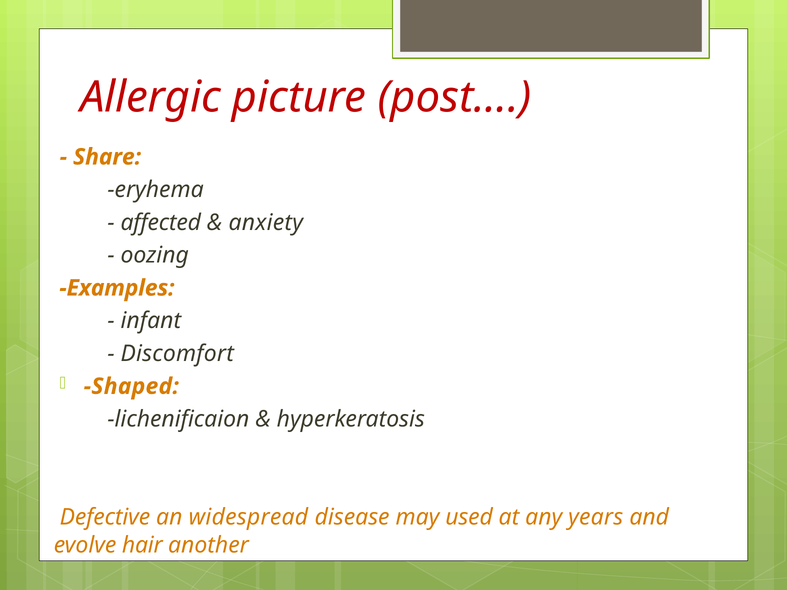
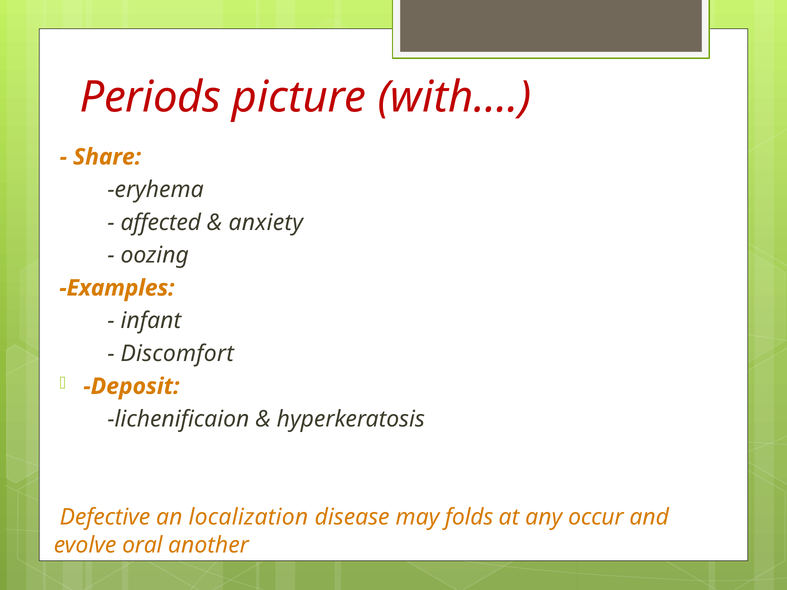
Allergic: Allergic -> Periods (150, 97)
post…: post… -> with… (455, 97)
Shaped: Shaped -> Deposit (131, 387)
widespread: widespread -> localization (248, 518)
used: used -> folds (469, 518)
years: years -> occur (596, 518)
hair: hair -> oral (142, 545)
